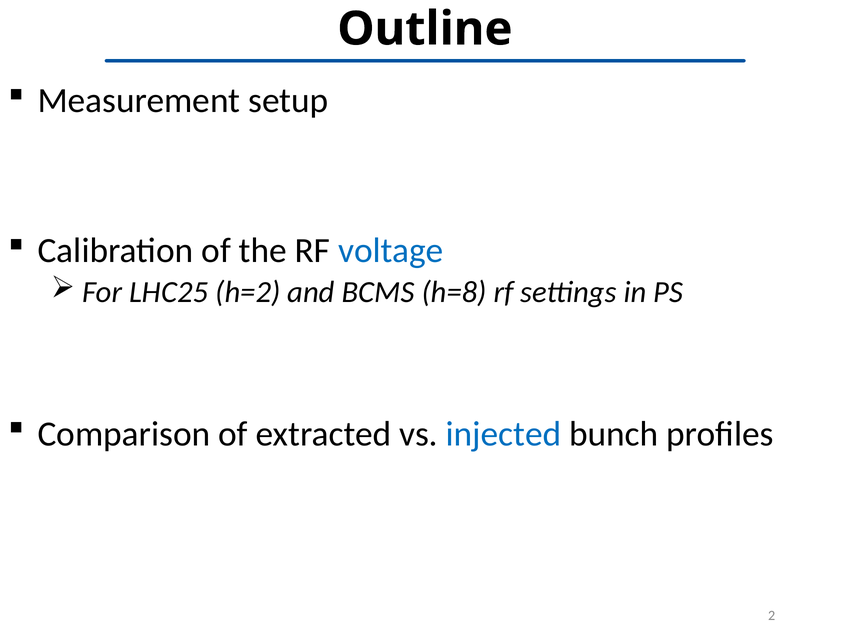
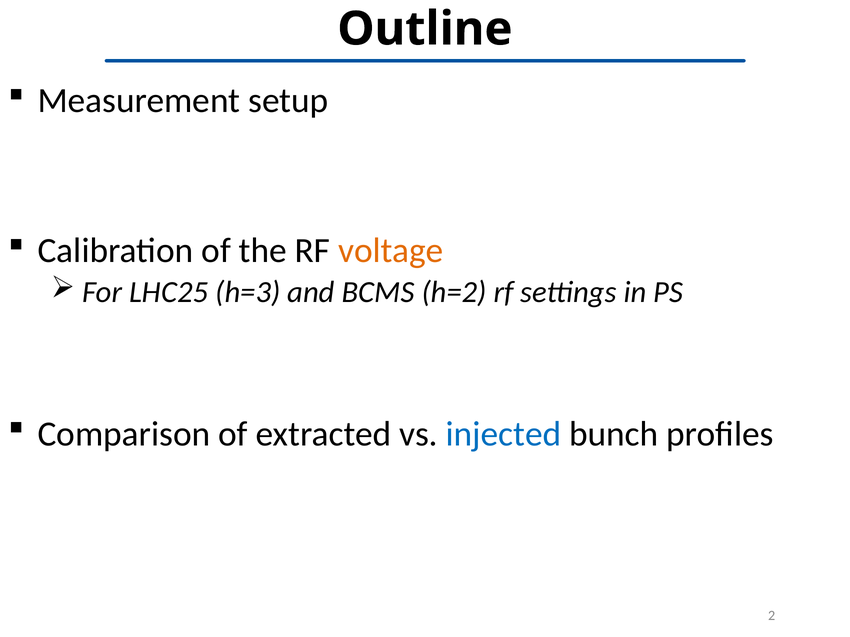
voltage colour: blue -> orange (391, 251)
h=2: h=2 -> h=3 (248, 292)
h=8: h=8 -> h=2 (454, 292)
